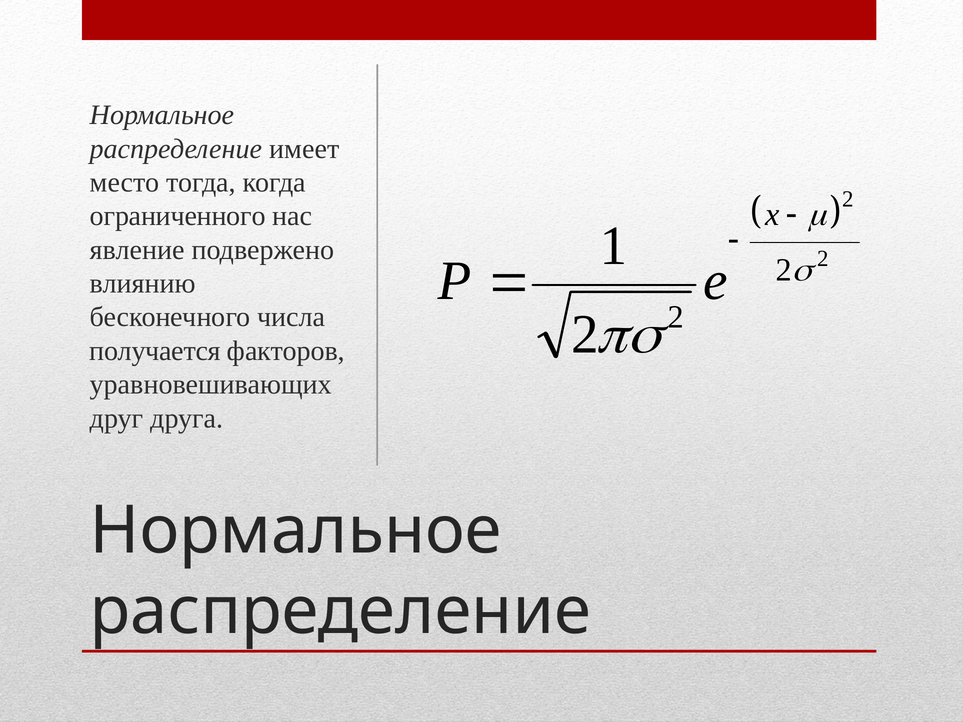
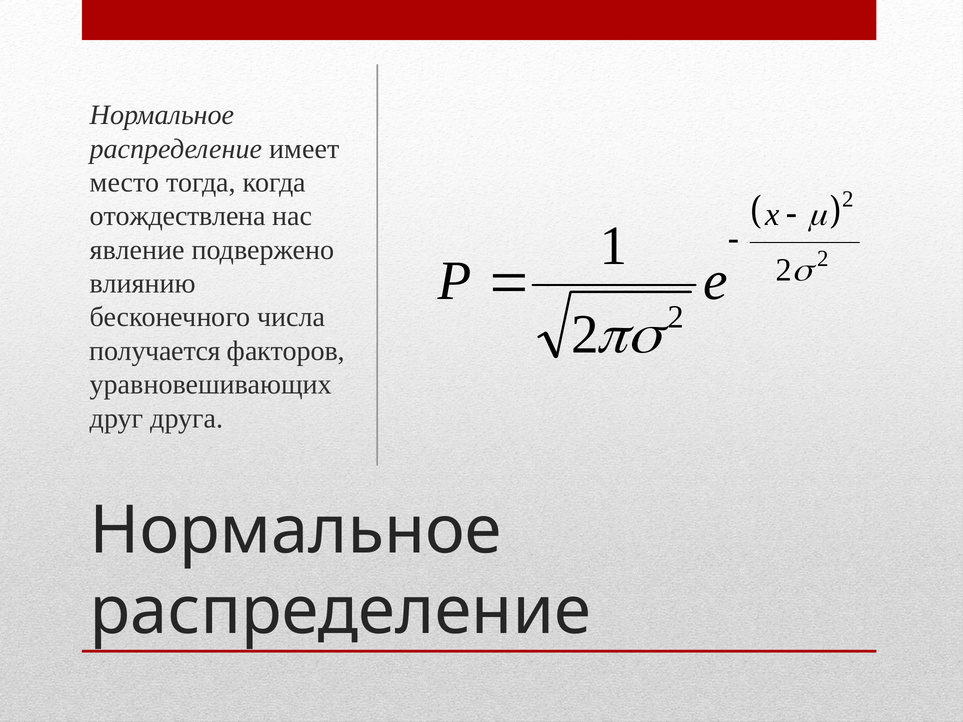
ограниченного: ограниченного -> отождествлена (178, 216)
